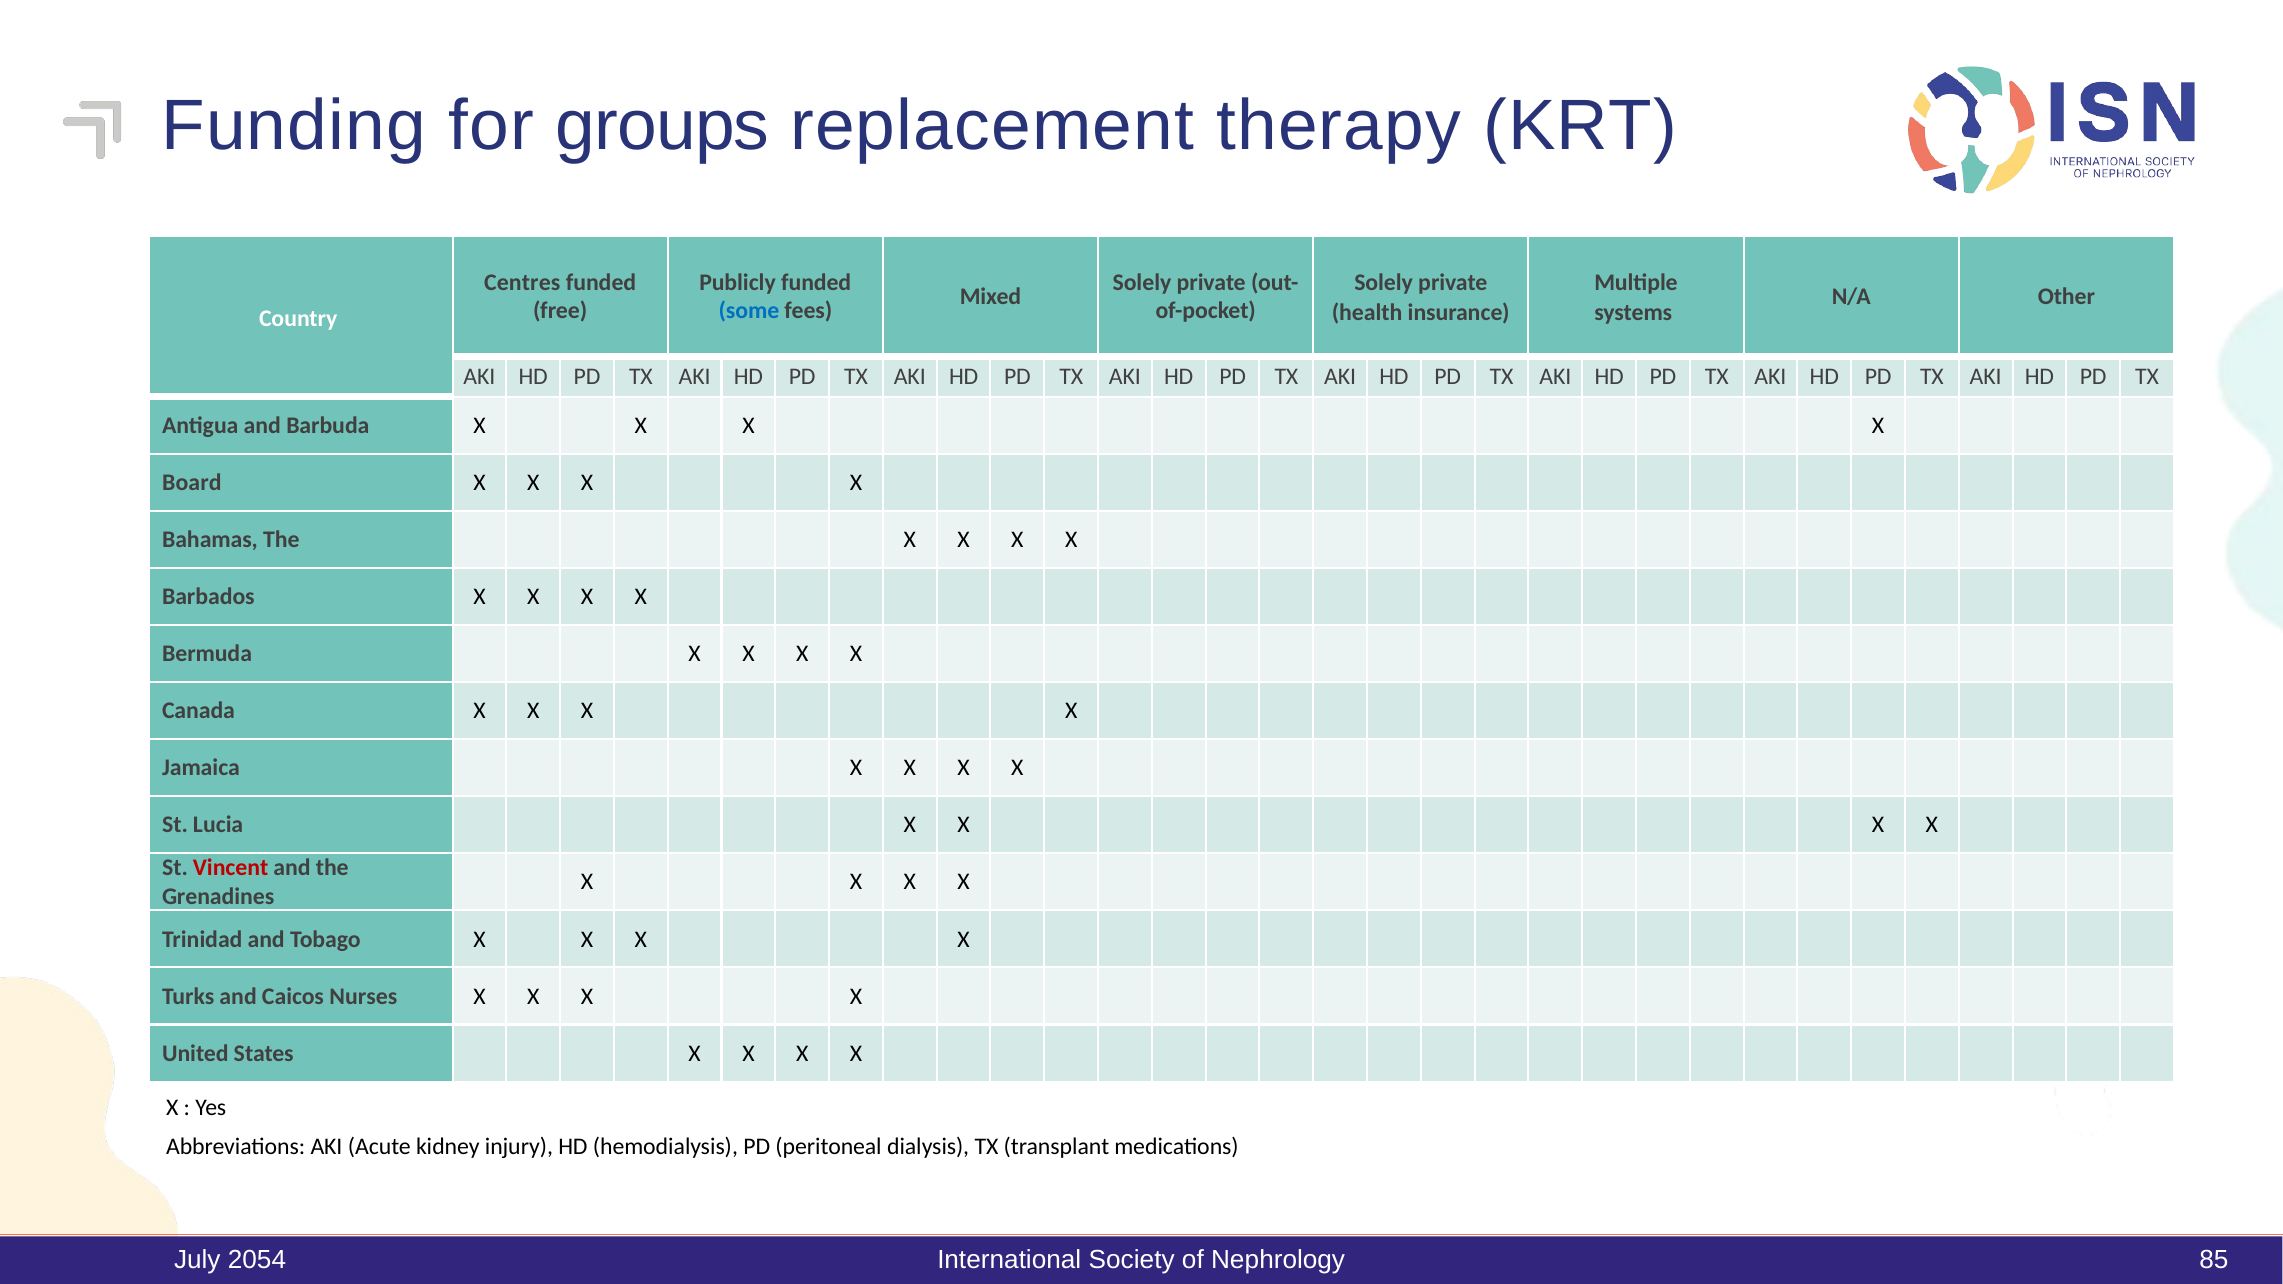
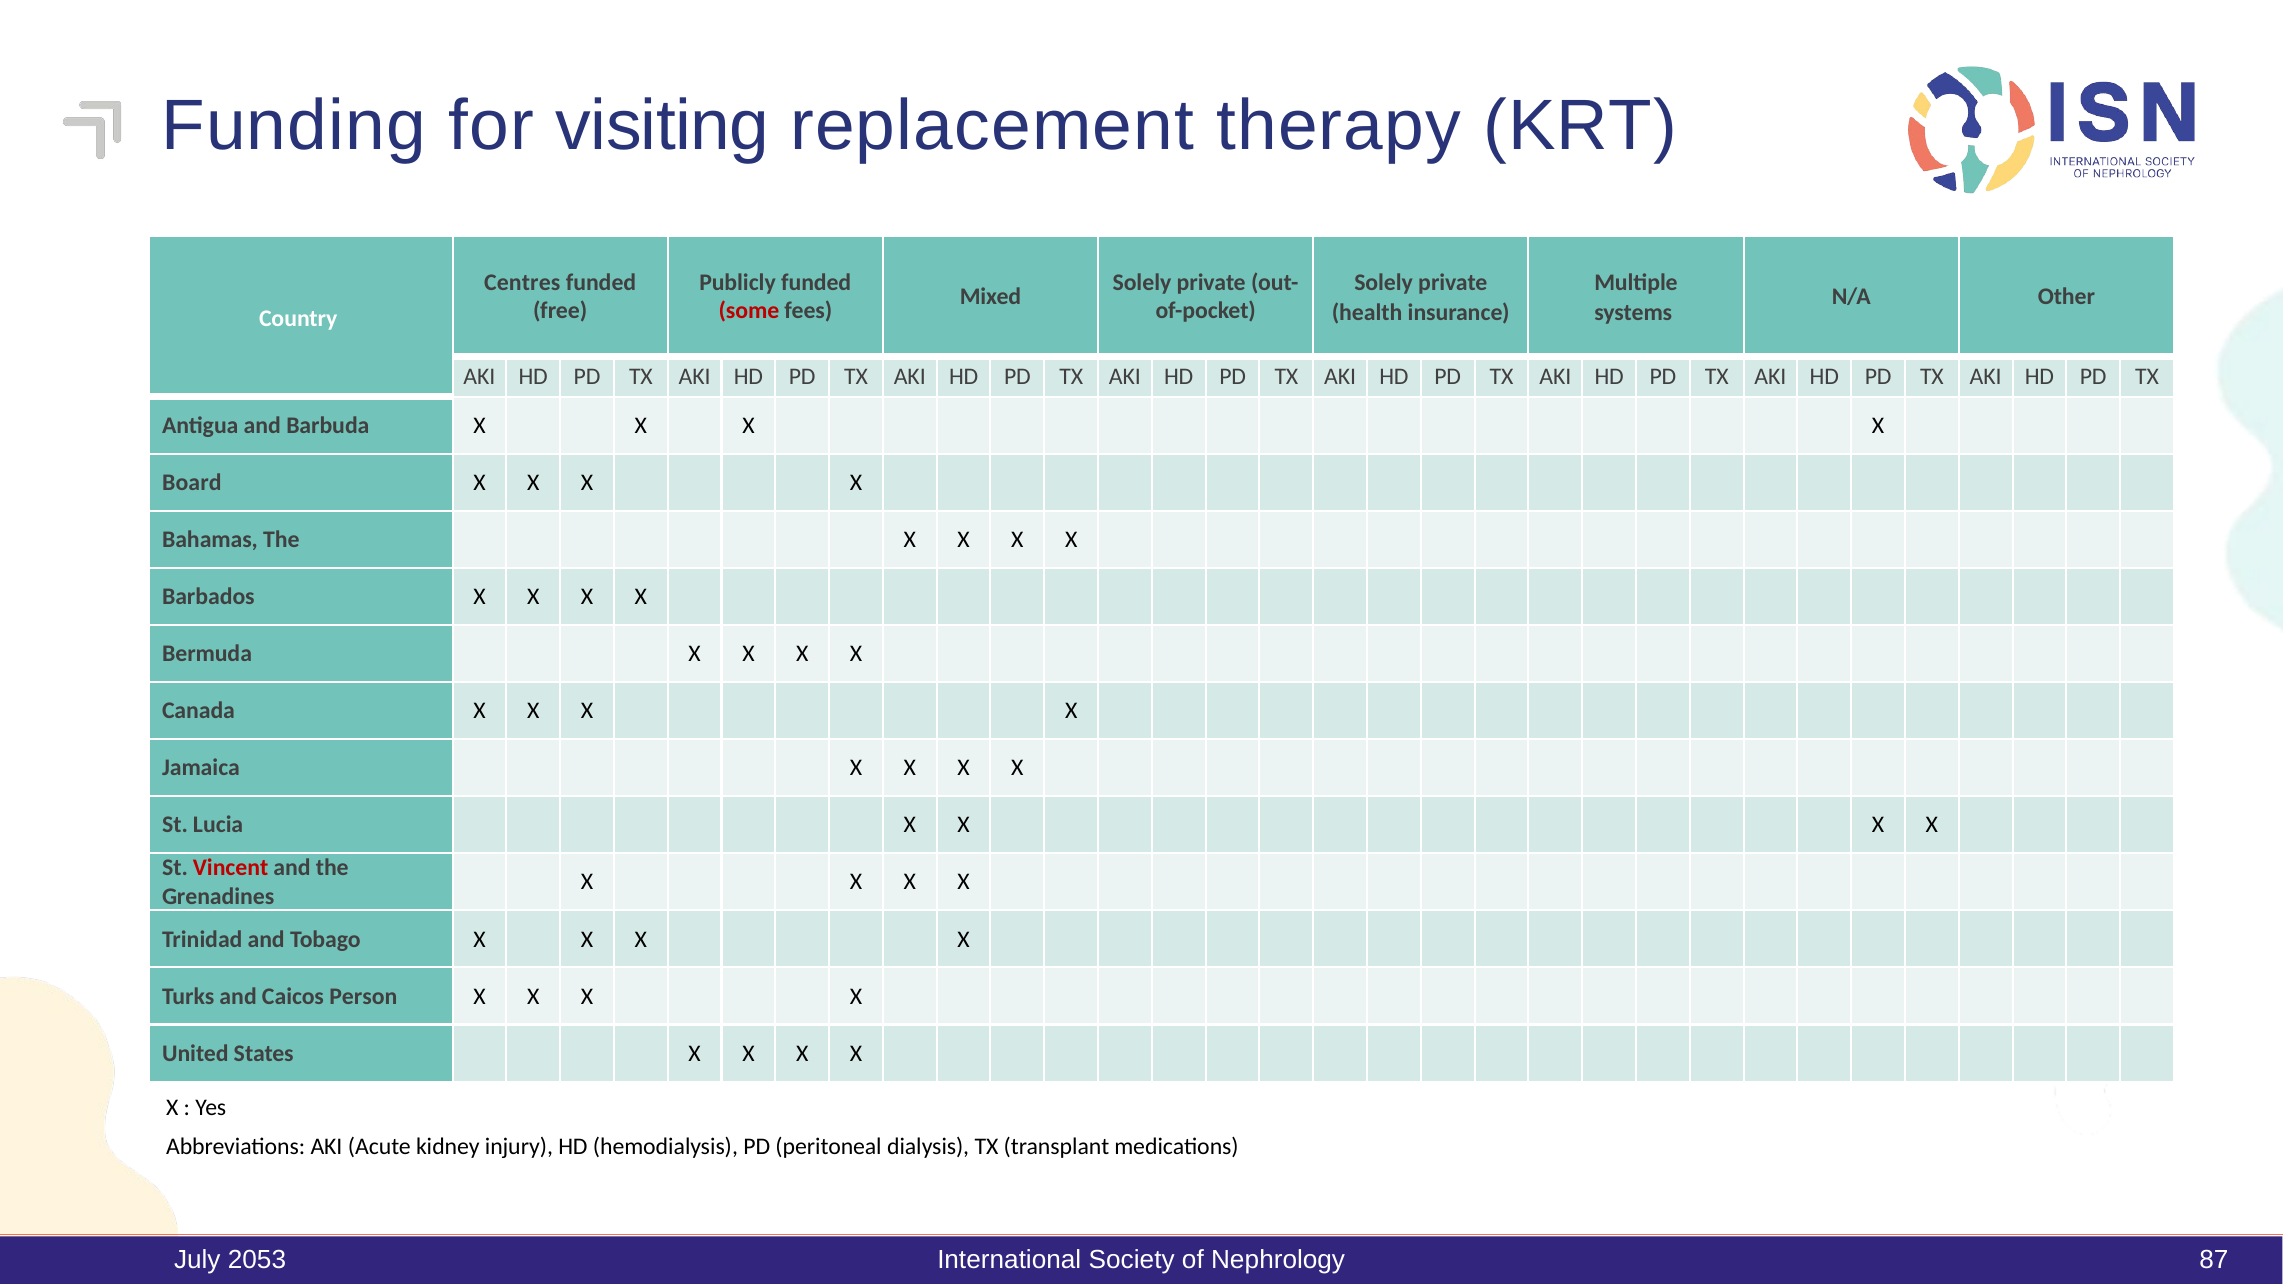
groups: groups -> visiting (662, 126)
some colour: blue -> red (749, 311)
Nurses: Nurses -> Person (363, 996)
2054: 2054 -> 2053 (257, 1260)
85: 85 -> 87 (2214, 1260)
